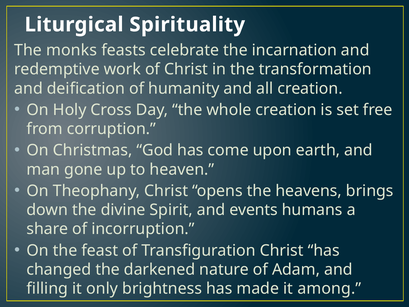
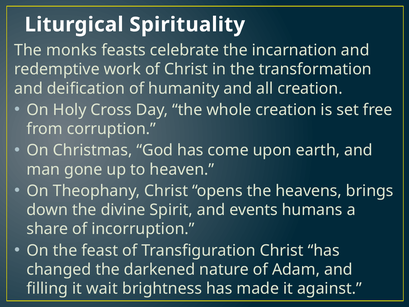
only: only -> wait (102, 288)
among: among -> against (329, 288)
